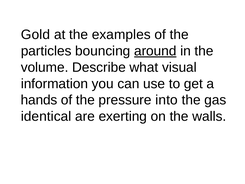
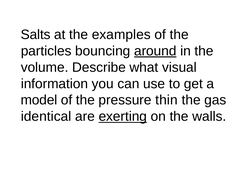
Gold: Gold -> Salts (36, 35)
hands: hands -> model (39, 100)
into: into -> thin (167, 100)
exerting underline: none -> present (123, 116)
